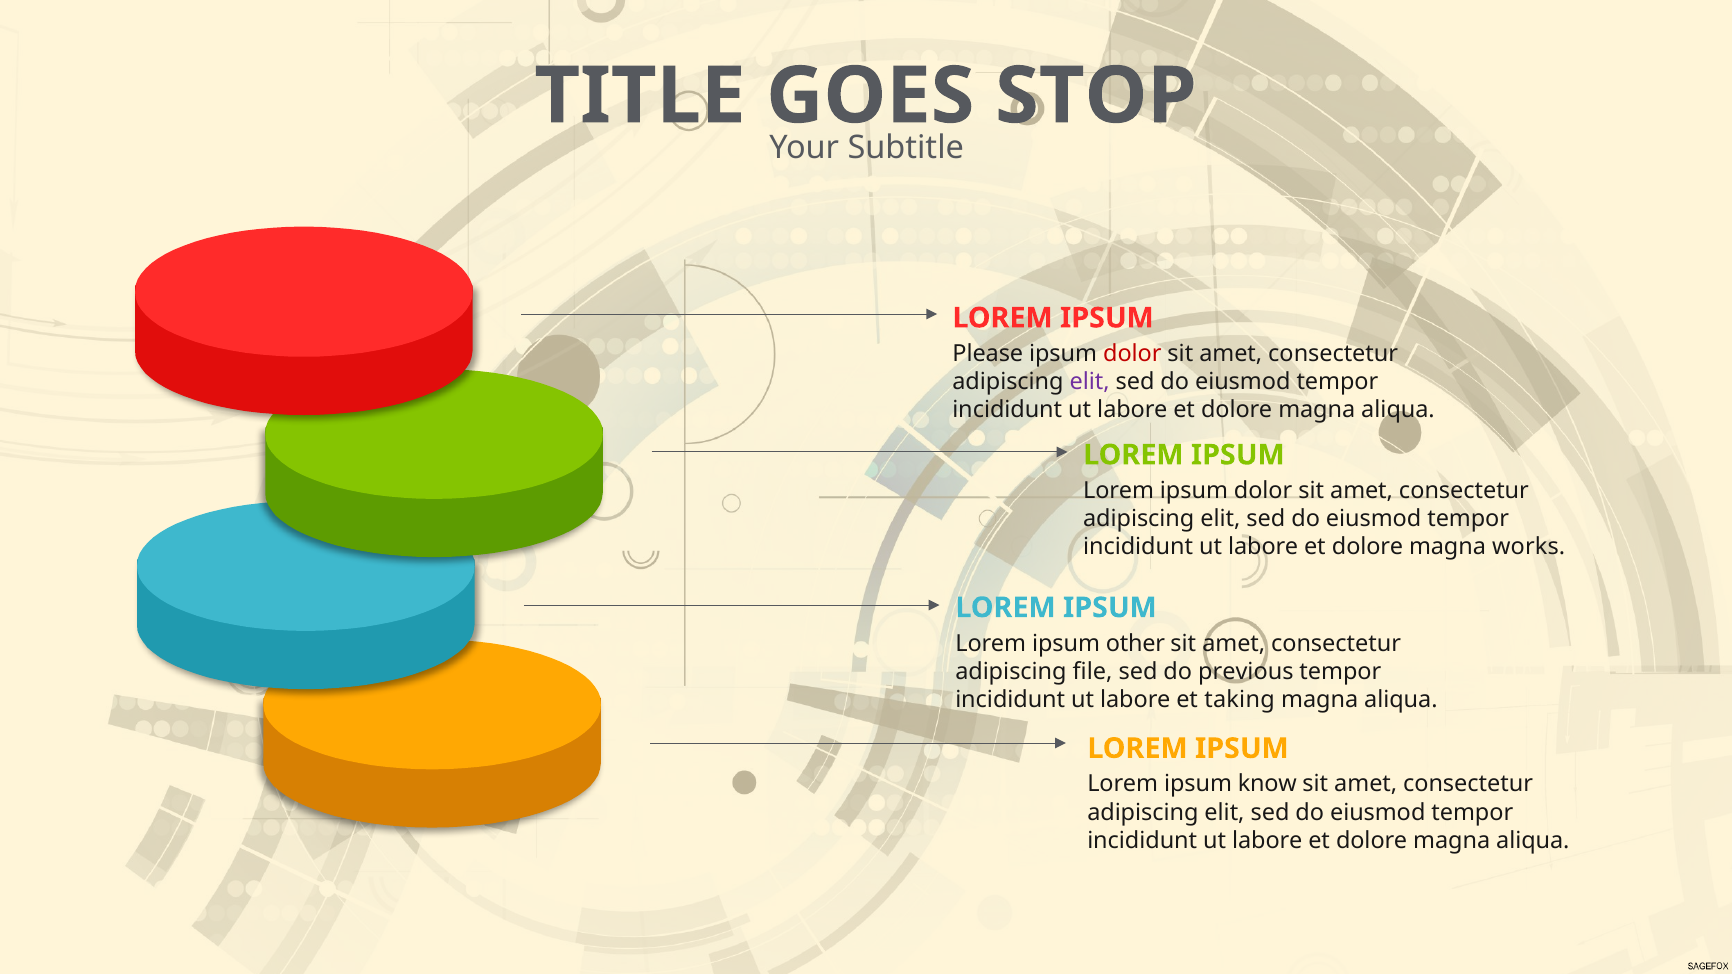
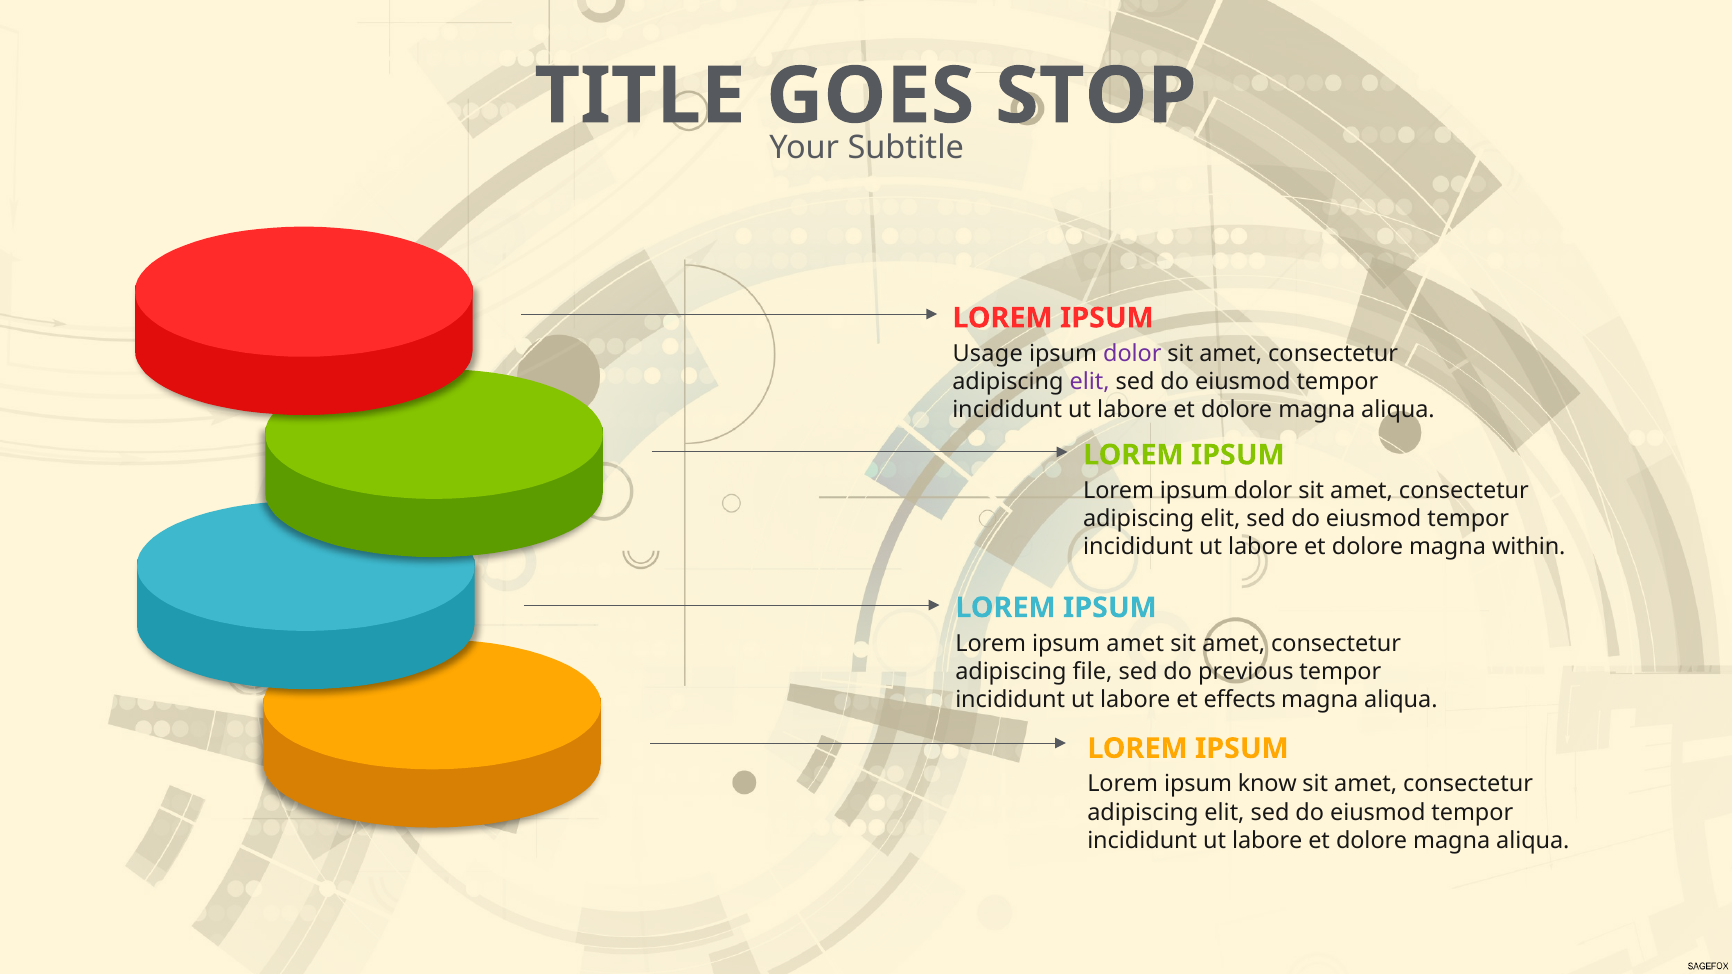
Please: Please -> Usage (988, 354)
dolor colour: red -> purple (1132, 354)
works: works -> within (1529, 547)
ipsum other: other -> amet (1135, 644)
taking: taking -> effects (1240, 700)
